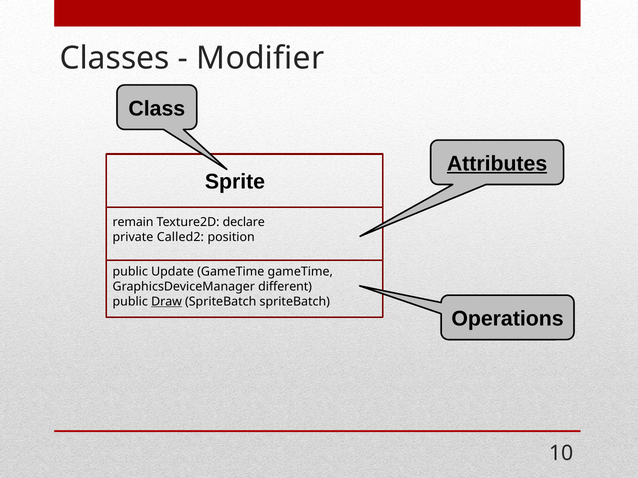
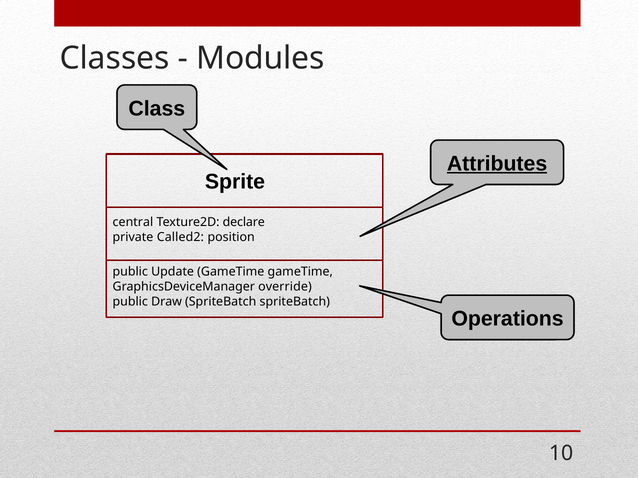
Modifier: Modifier -> Modules (261, 58)
remain: remain -> central (133, 222)
different: different -> override (285, 287)
Draw underline: present -> none (167, 302)
